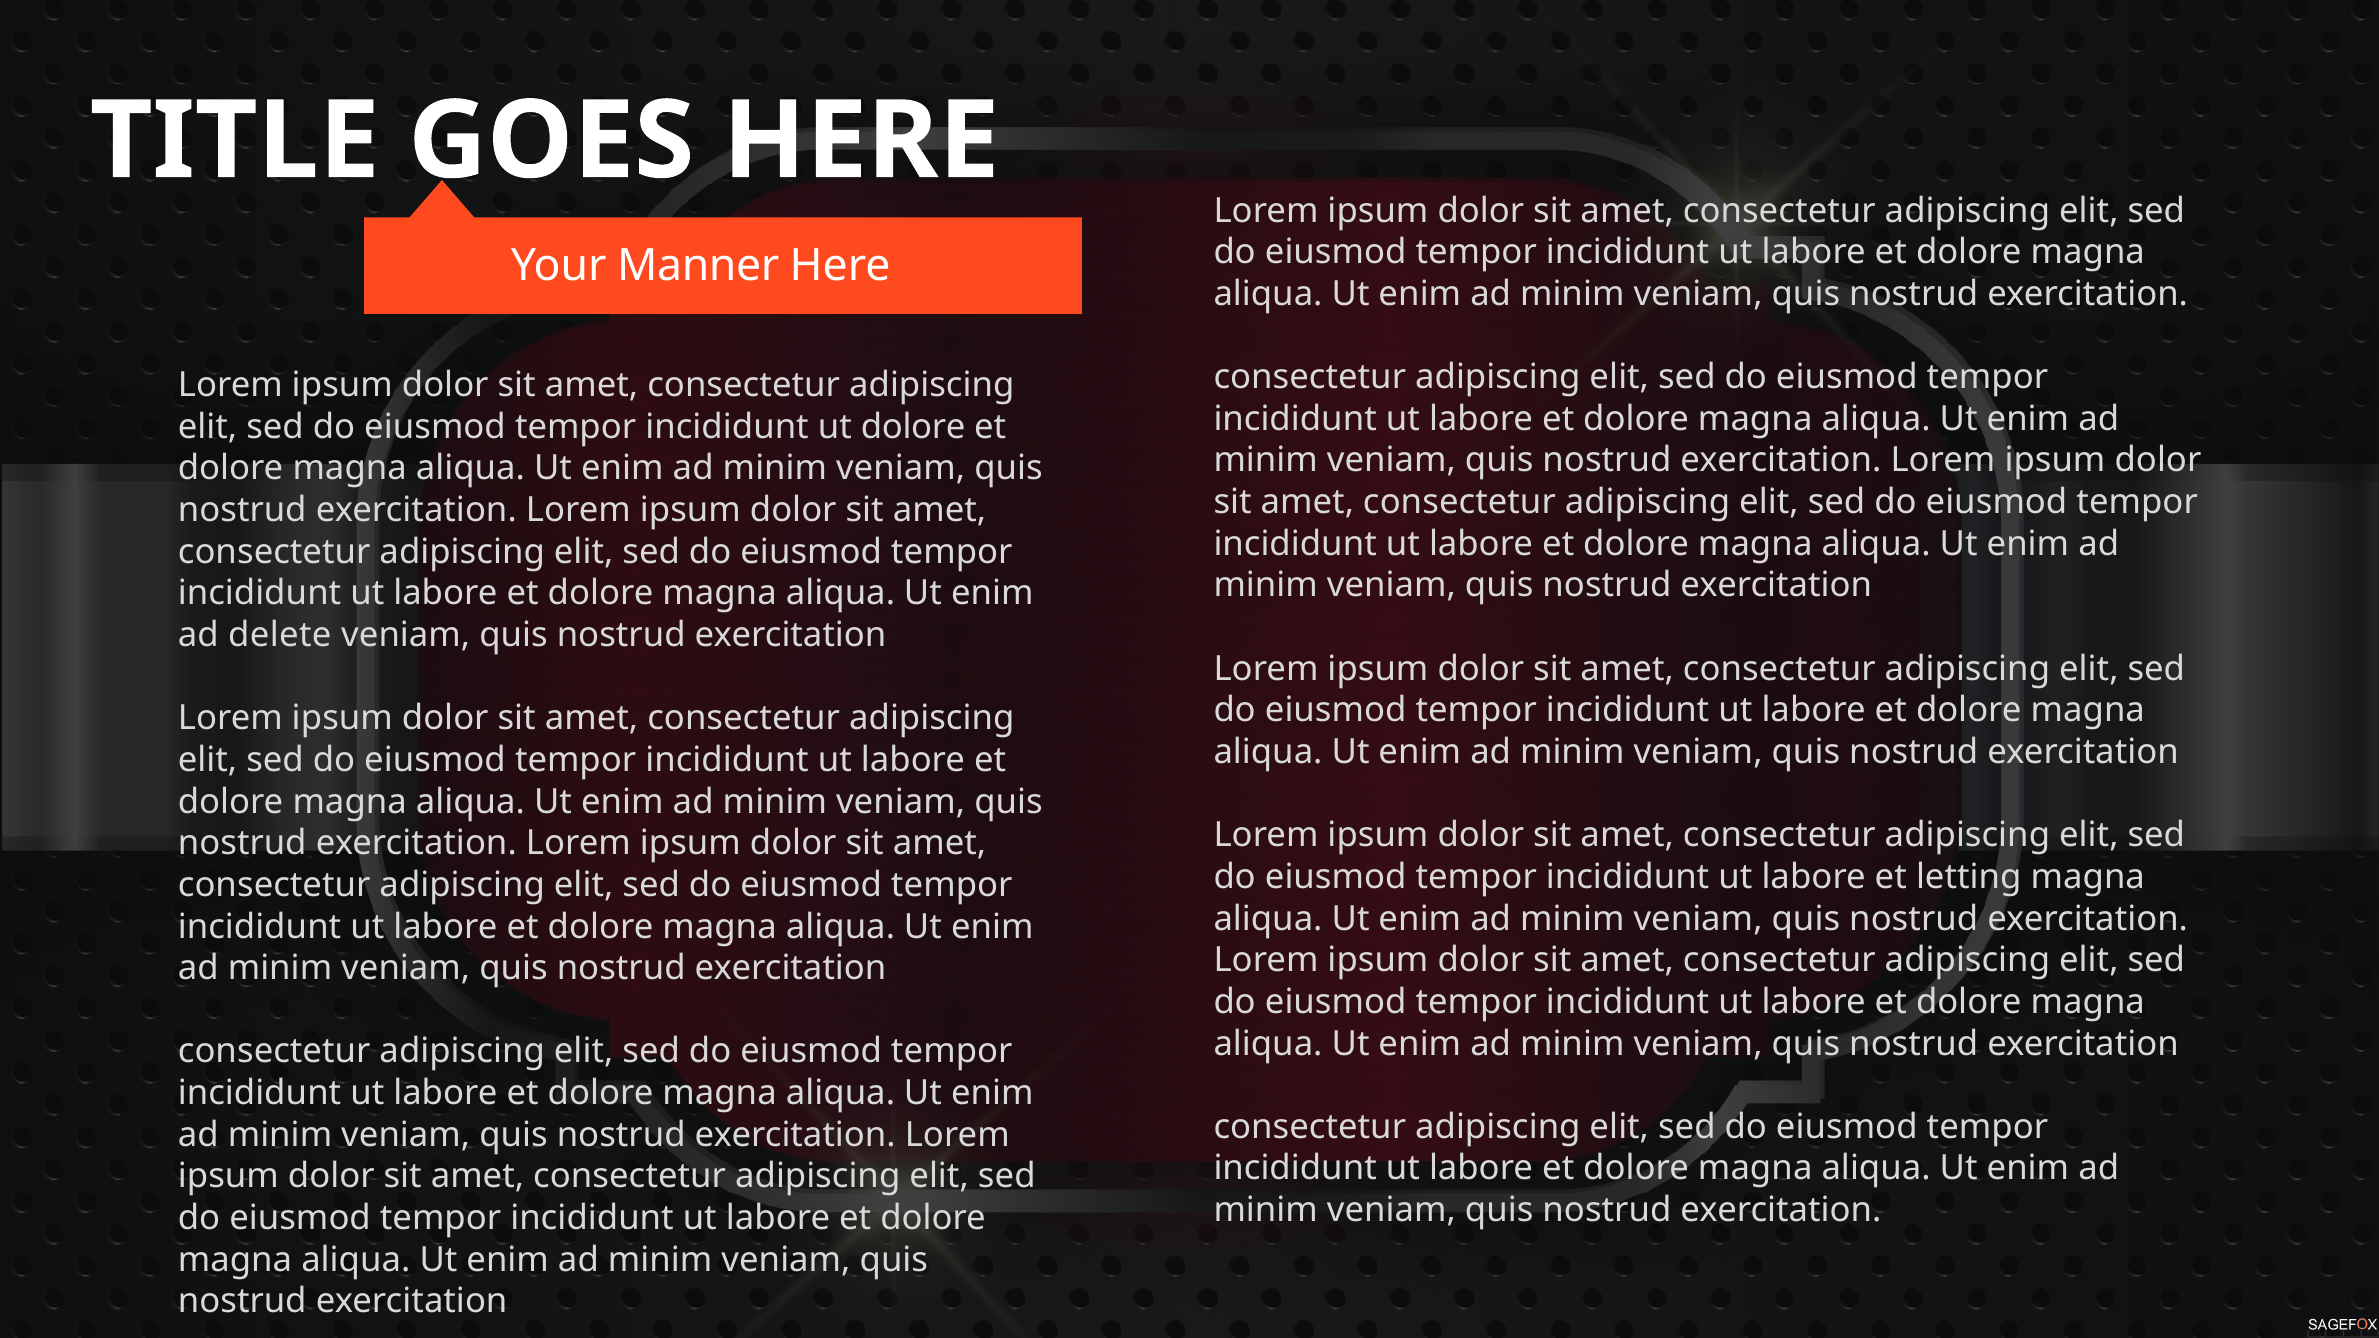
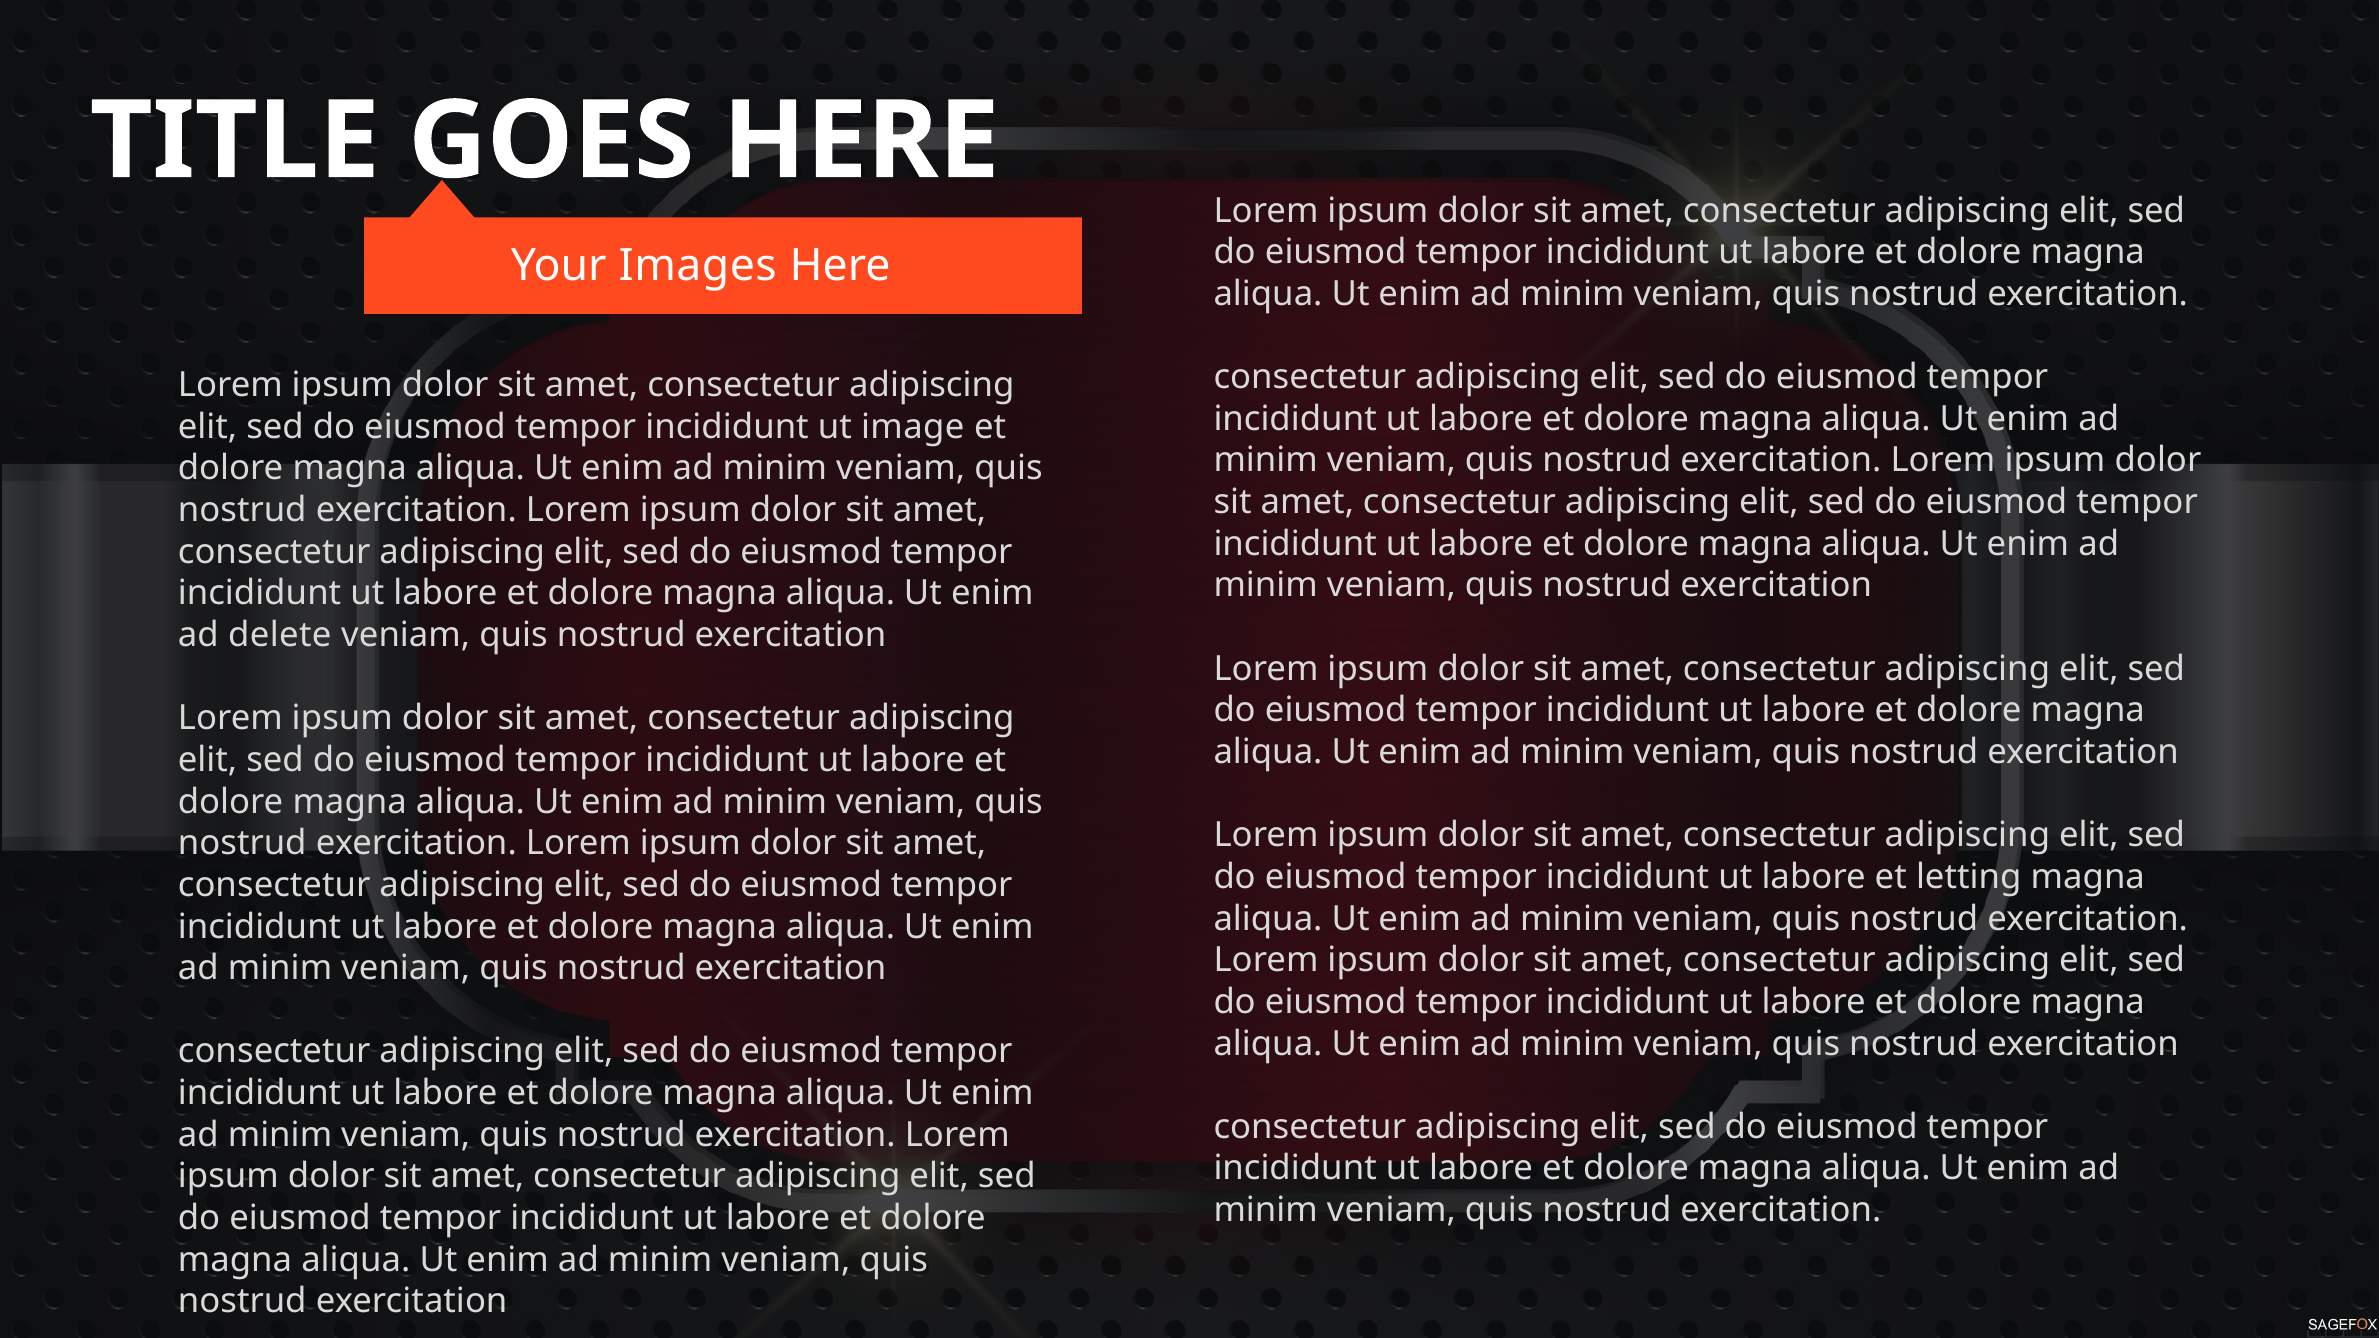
Manner: Manner -> Images (698, 266)
ut dolore: dolore -> image (913, 427)
